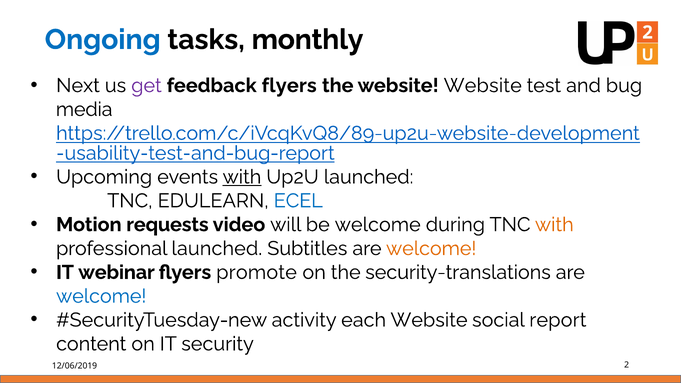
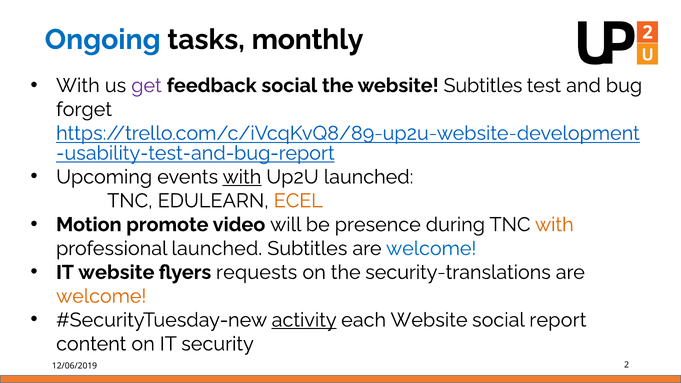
Next: Next -> With (78, 86)
feedback flyers: flyers -> social (289, 86)
website Website: Website -> Subtitles (483, 86)
media: media -> forget (84, 109)
ECEL colour: blue -> orange (298, 201)
requests: requests -> promote (167, 225)
be welcome: welcome -> presence (378, 225)
welcome colour: orange -> blue (431, 249)
IT webinar: webinar -> website (116, 272)
promote: promote -> requests (257, 272)
welcome colour: blue -> orange (101, 296)
activity underline: none -> present (304, 320)
